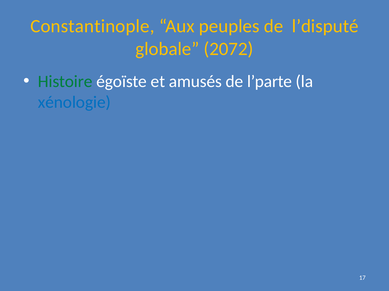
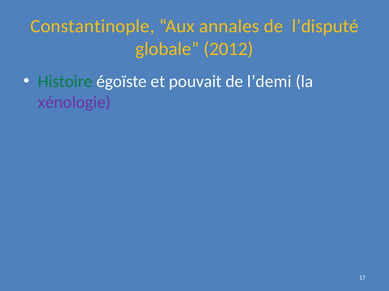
peuples: peuples -> annales (229, 26)
2072: 2072 -> 2012 (228, 49)
amusés: amusés -> pouvait (195, 82)
l’parte: l’parte -> l’demi (269, 82)
xénologie colour: blue -> purple (74, 102)
